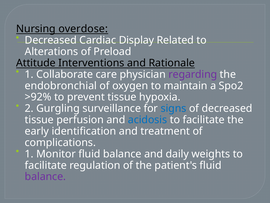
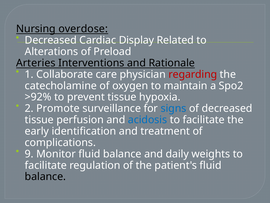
Attitude: Attitude -> Arteries (36, 63)
regarding colour: purple -> red (193, 74)
endobronchial: endobronchial -> catecholamine (61, 86)
Gurgling: Gurgling -> Promote (58, 108)
1: 1 -> 9 (29, 154)
balance colour: purple -> black (45, 176)
